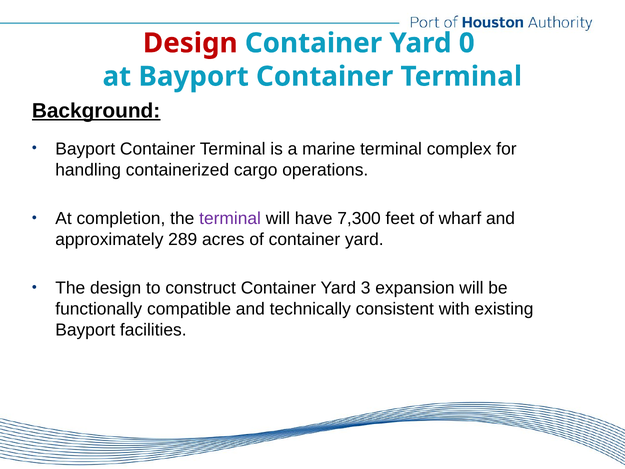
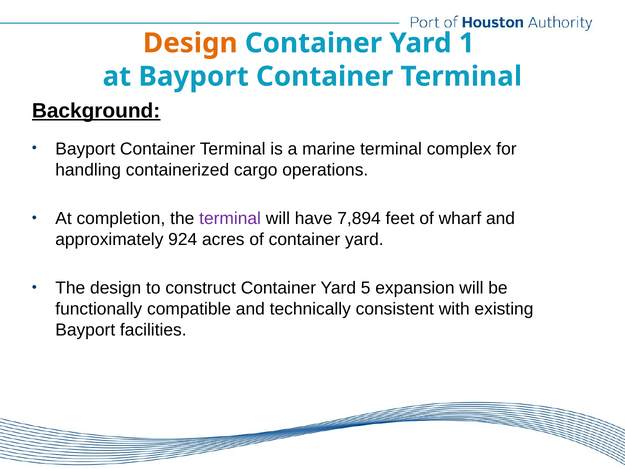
Design colour: red -> orange (190, 43)
0: 0 -> 1 (467, 43)
7,300: 7,300 -> 7,894 (359, 218)
289: 289 -> 924 (183, 239)
3: 3 -> 5 (366, 288)
